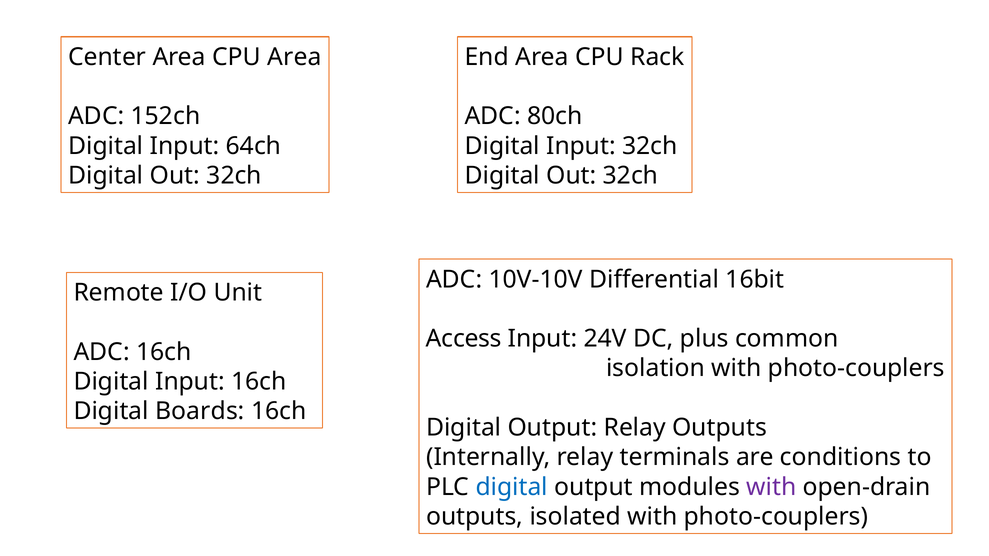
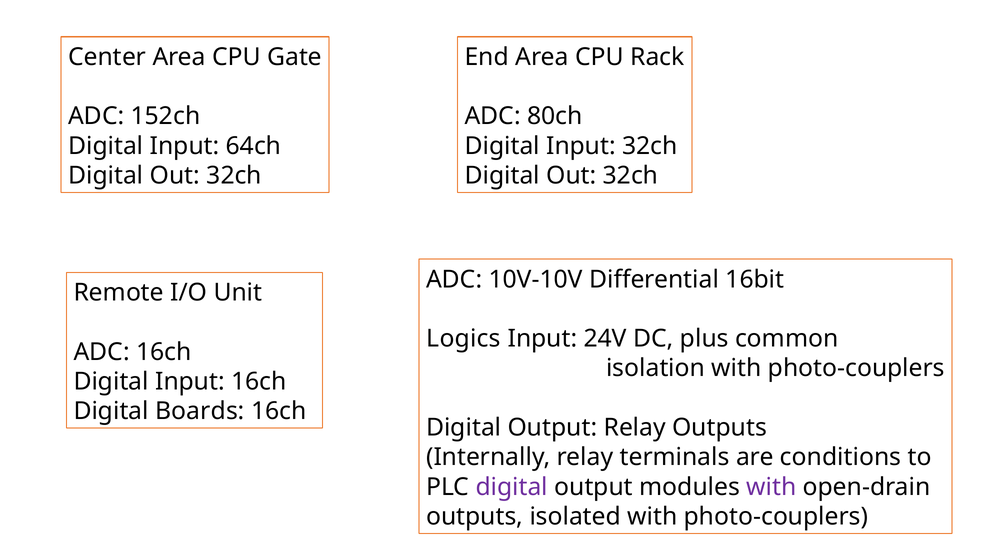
CPU Area: Area -> Gate (295, 57)
Access: Access -> Logics (464, 339)
digital colour: blue -> purple (512, 487)
